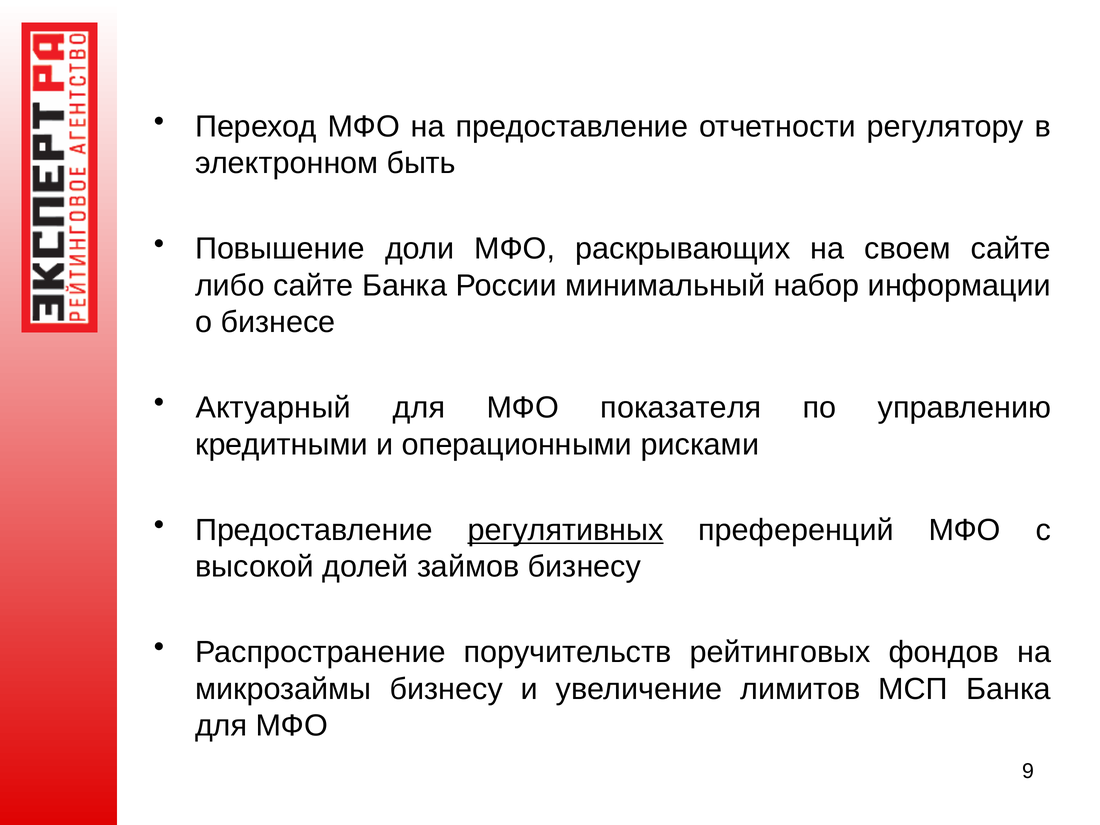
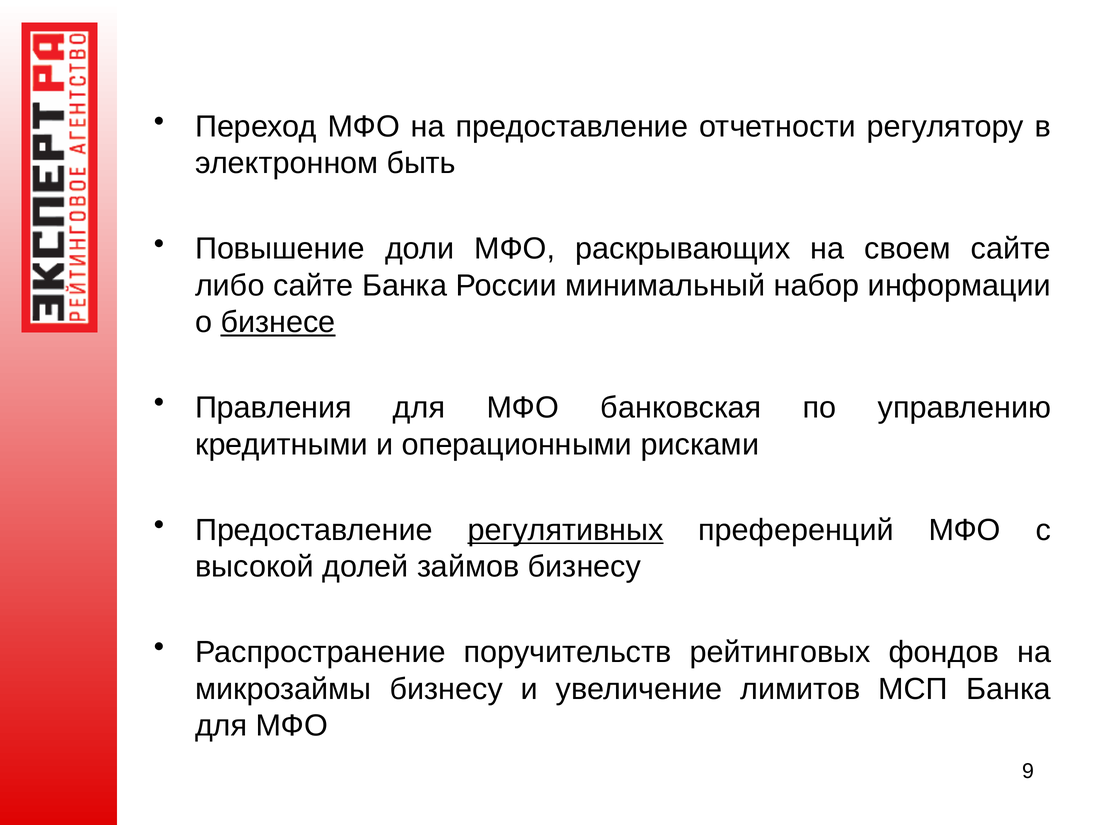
бизнесе underline: none -> present (278, 322)
Актуарный: Актуарный -> Правления (273, 408)
показателя: показателя -> банковская (681, 408)
